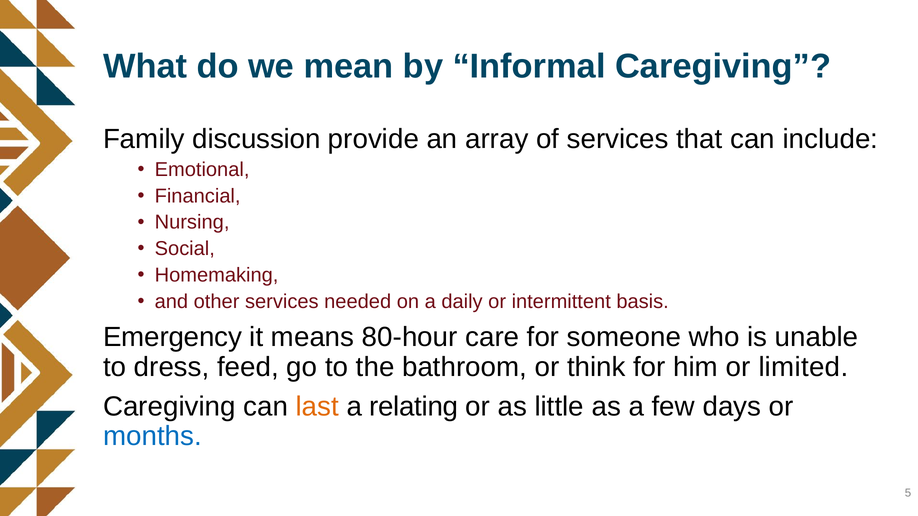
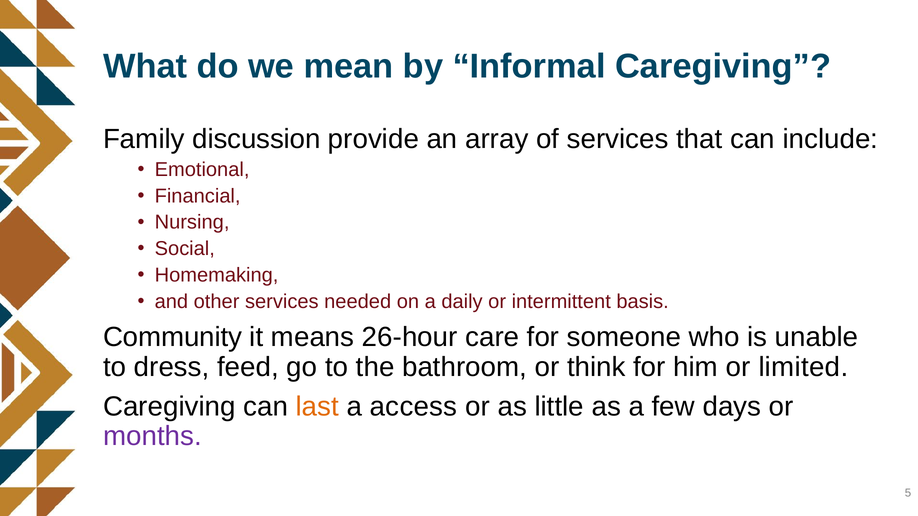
Emergency: Emergency -> Community (173, 337)
80-hour: 80-hour -> 26-hour (410, 337)
relating: relating -> access (414, 407)
months colour: blue -> purple (152, 437)
